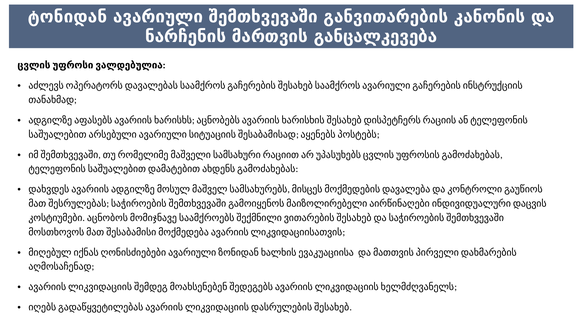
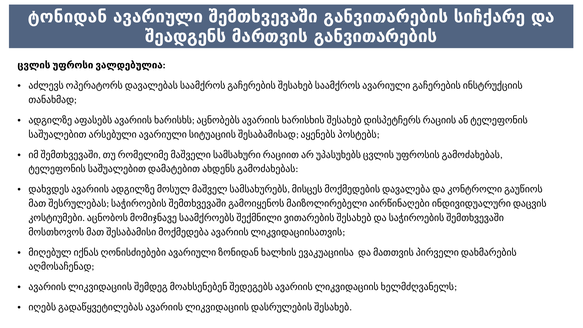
კანონის: კანონის -> სიჩქარე (490, 17)
ნარჩენის: ნარჩენის -> შეადგენს (186, 37)
მართვის განცალკევება: განცალკევება -> განვითარების (375, 37)
